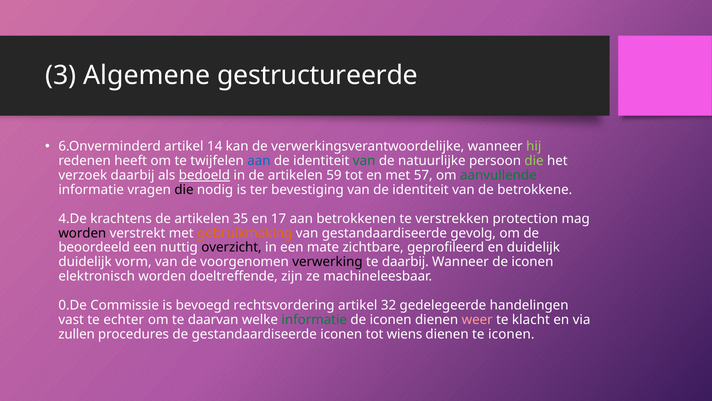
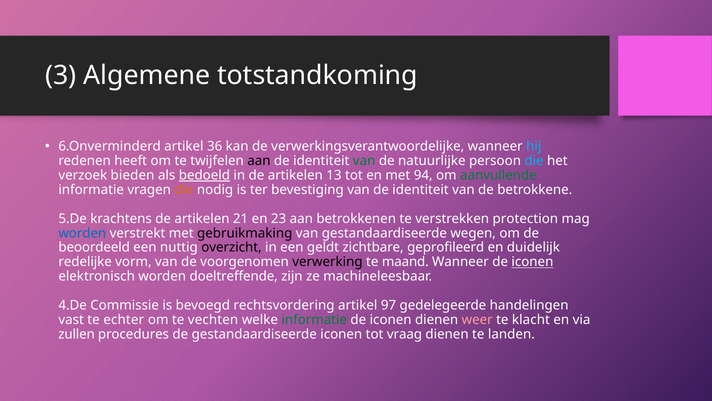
gestructureerde: gestructureerde -> totstandkoming (317, 75)
14: 14 -> 36 (215, 146)
hij colour: light green -> light blue (534, 146)
aan colour: blue -> black (259, 161)
die colour: light green -> light blue (534, 161)
verzoek daarbij: daarbij -> bieden (133, 175)
59: 59 -> 13 (334, 175)
57: 57 -> 94 (423, 175)
die colour: black -> orange (184, 190)
4.De: 4.De -> 5.De (73, 218)
35: 35 -> 21 (241, 218)
17: 17 -> 23 (279, 218)
worden colour: black -> blue (82, 233)
gebruikmaking colour: orange -> black (245, 233)
gevolg: gevolg -> wegen (473, 233)
mate: mate -> geldt (323, 247)
duidelijk: duidelijk -> redelijke (85, 262)
te daarbij: daarbij -> maand (405, 262)
iconen underline: none -> present (532, 262)
0.De: 0.De -> 4.De (73, 305)
32: 32 -> 97 (389, 305)
daarvan: daarvan -> vechten (213, 319)
wiens: wiens -> vraag (404, 334)
te iconen: iconen -> landen (511, 334)
